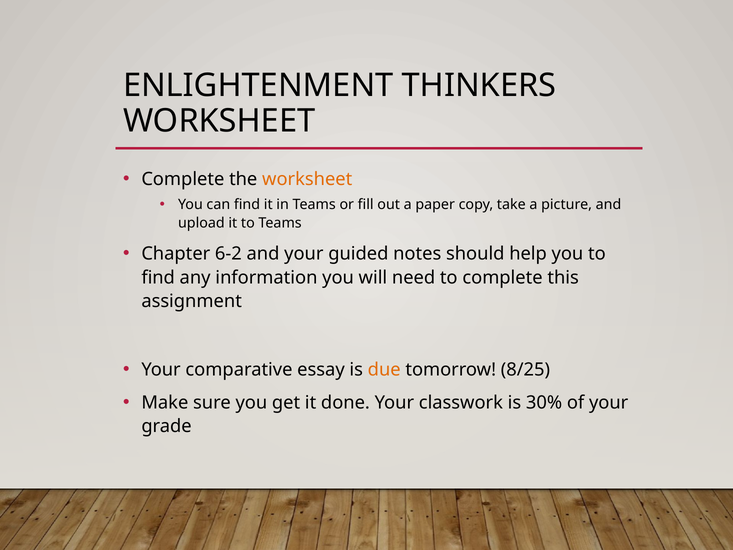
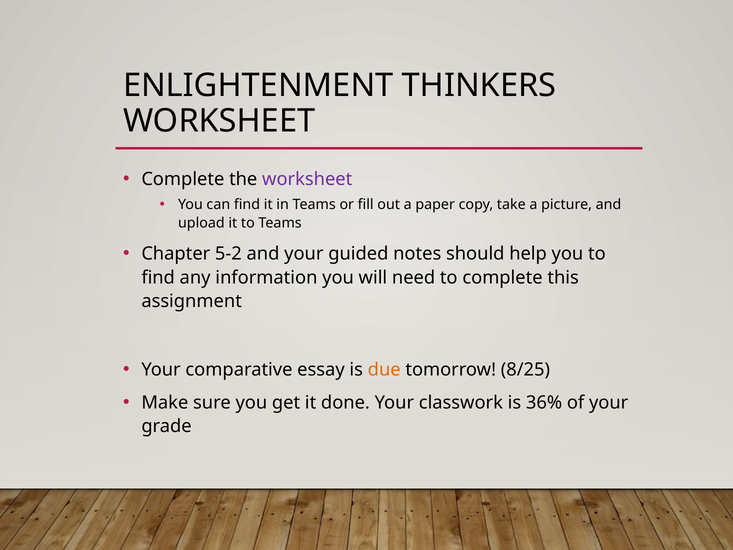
worksheet colour: orange -> purple (307, 179)
6-2: 6-2 -> 5-2 (228, 254)
30%: 30% -> 36% (544, 402)
